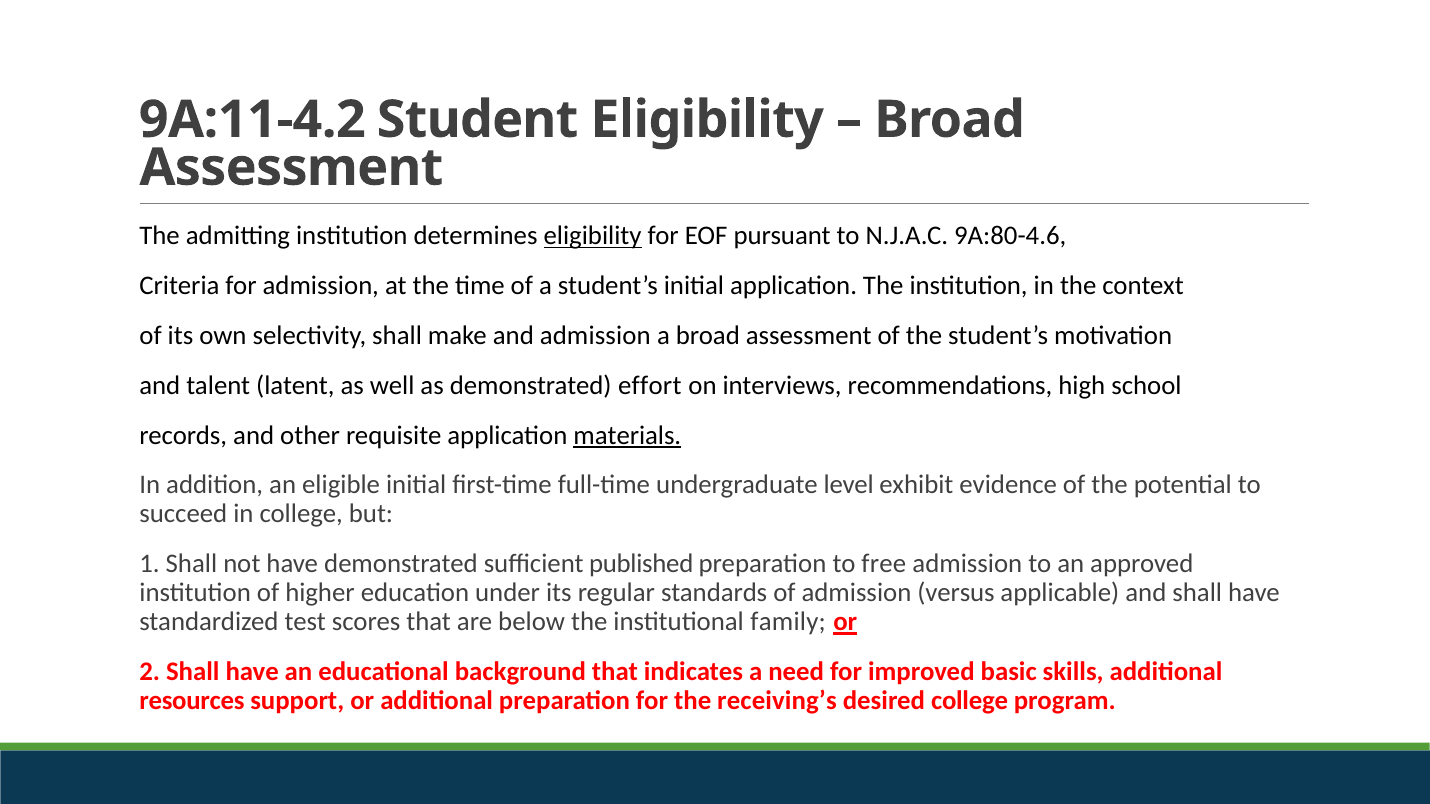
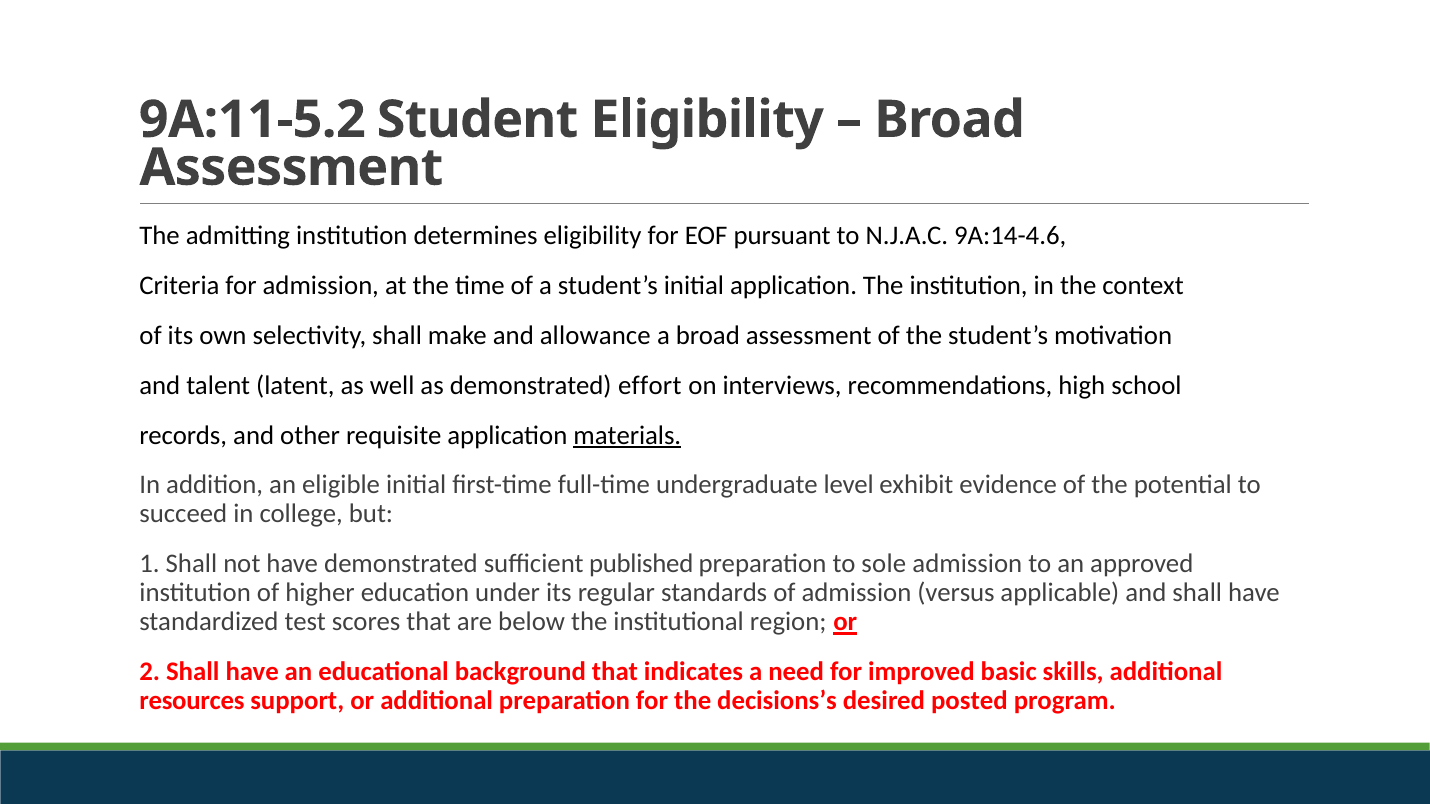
9A:11-4.2: 9A:11-4.2 -> 9A:11-5.2 (252, 120)
eligibility underline: present -> none (593, 236)
9A:80-4.6: 9A:80-4.6 -> 9A:14-4.6 (1010, 236)
and admission: admission -> allowance (595, 336)
free: free -> sole (884, 564)
family: family -> region (788, 622)
receiving’s: receiving’s -> decisions’s (777, 701)
desired college: college -> posted (969, 701)
